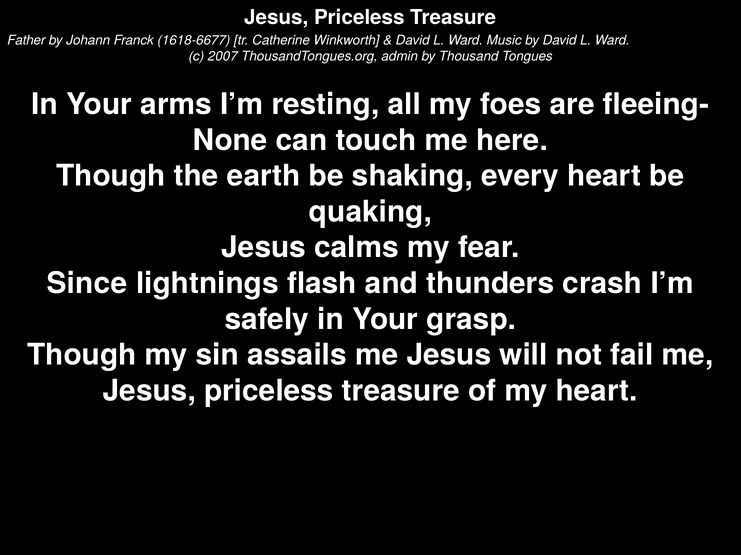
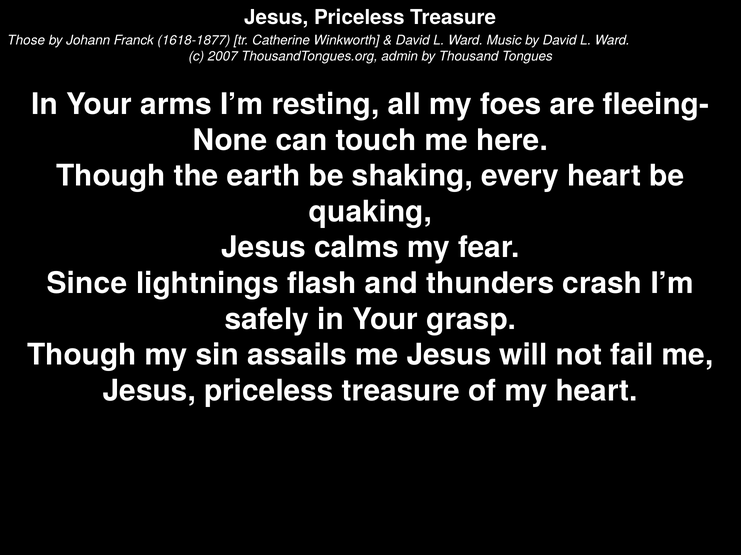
Father: Father -> Those (26, 40)
1618-6677: 1618-6677 -> 1618-1877 (194, 40)
